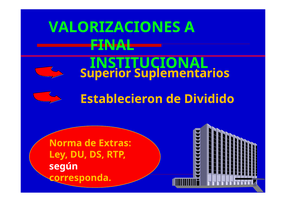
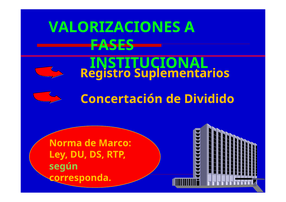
FINAL: FINAL -> FASES (112, 45)
Superior: Superior -> Registro (106, 73)
Establecieron: Establecieron -> Concertación (121, 99)
Extras: Extras -> Marco (115, 143)
según colour: white -> light green (64, 166)
